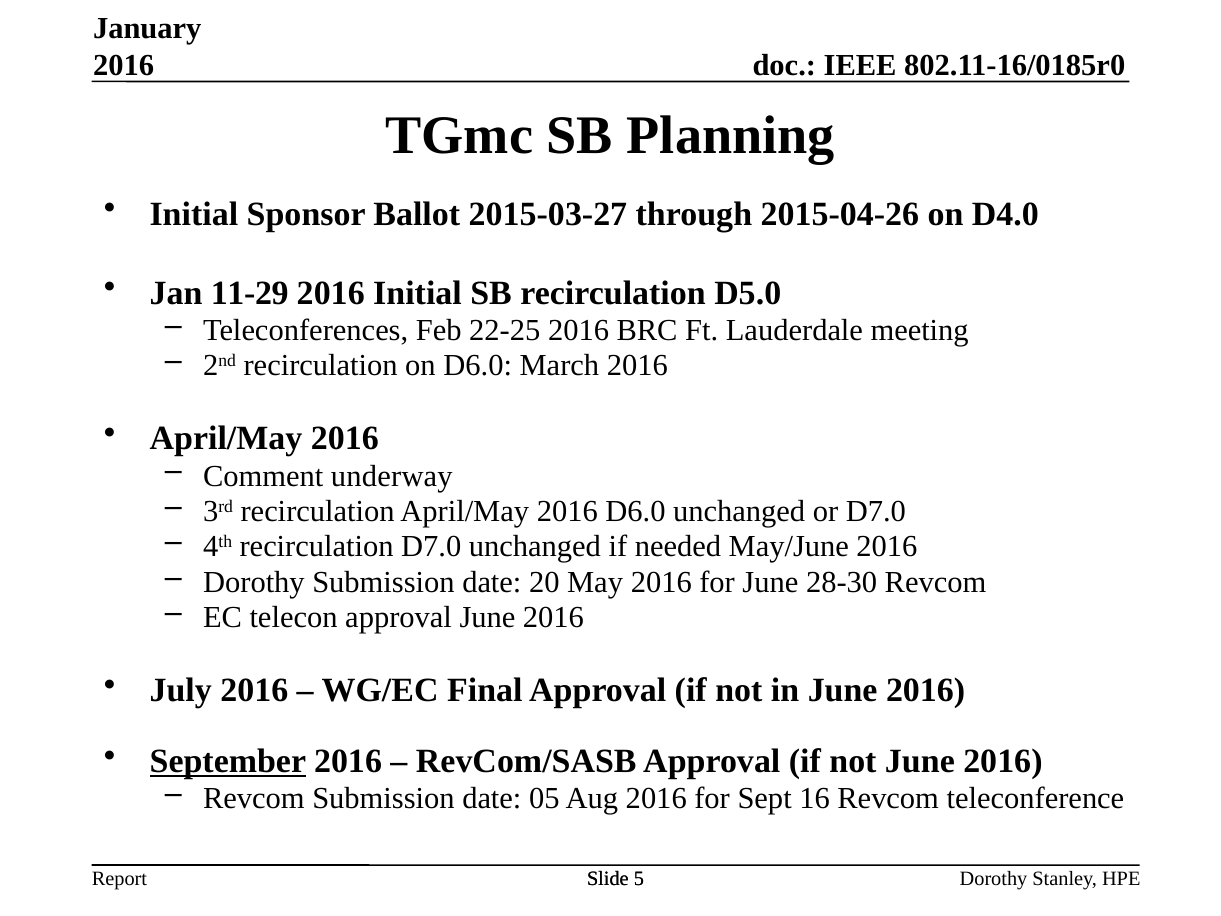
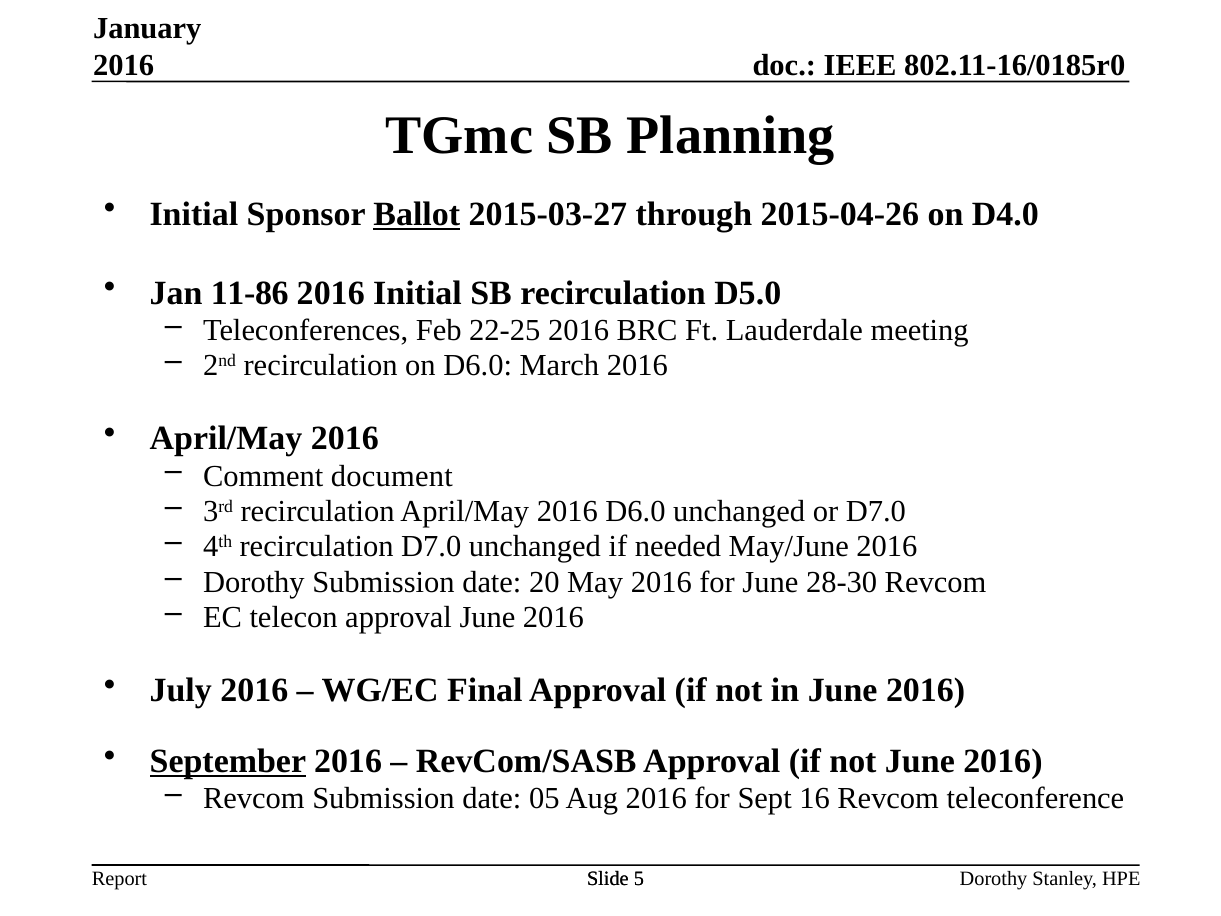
Ballot underline: none -> present (417, 214)
11-29: 11-29 -> 11-86 (250, 293)
underway: underway -> document (392, 476)
